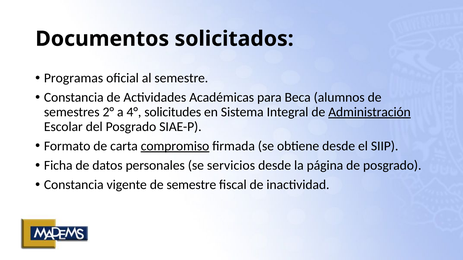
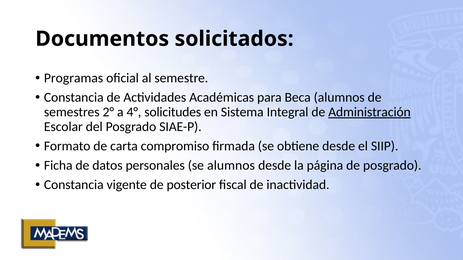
compromiso underline: present -> none (175, 146)
se servicios: servicios -> alumnos (231, 166)
de semestre: semestre -> posterior (191, 185)
